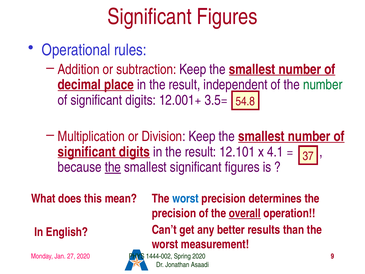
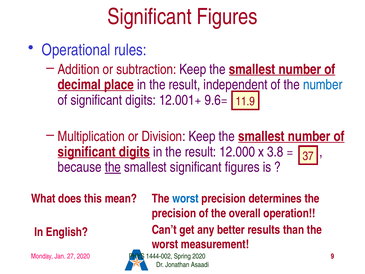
number colour: green -> blue (323, 85)
3.5=: 3.5= -> 9.6= (216, 100)
54.8: 54.8 -> 11.9 (245, 101)
12.101: 12.101 -> 12.000 (237, 152)
4.1: 4.1 -> 3.8 (275, 152)
overall underline: present -> none (245, 213)
